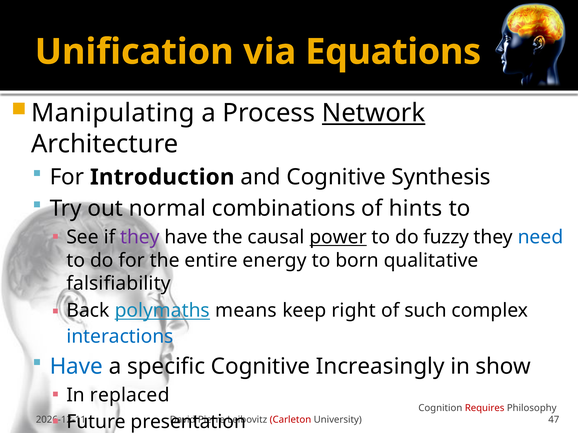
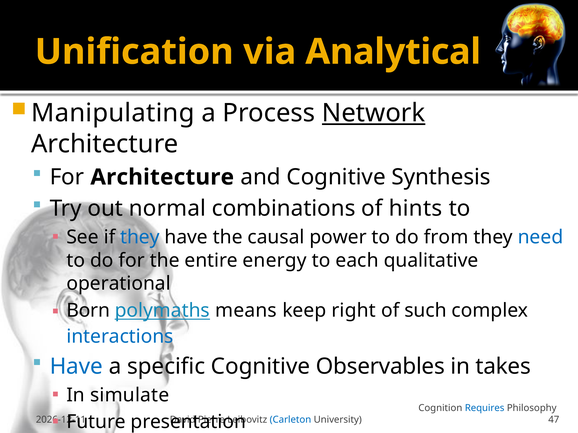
Equations: Equations -> Analytical (393, 52)
For Introduction: Introduction -> Architecture (162, 177)
they colour: purple -> blue (140, 238)
power underline: present -> none (338, 238)
fuzzy: fuzzy -> from (446, 238)
born: born -> each (357, 261)
falsifiability: falsifiability -> operational (119, 284)
Back: Back -> Born (88, 311)
Increasingly: Increasingly -> Observables (380, 367)
show: show -> takes (503, 367)
replaced: replaced -> simulate (130, 395)
Requires colour: red -> blue (485, 409)
Carleton colour: red -> blue (290, 420)
